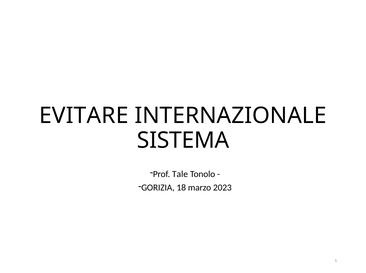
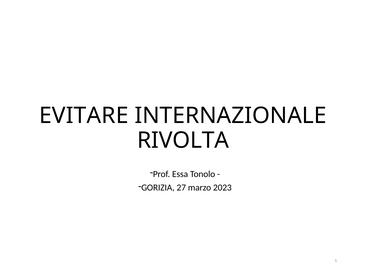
SISTEMA: SISTEMA -> RIVOLTA (183, 140)
Tale: Tale -> Essa (180, 174)
18: 18 -> 27 (181, 188)
